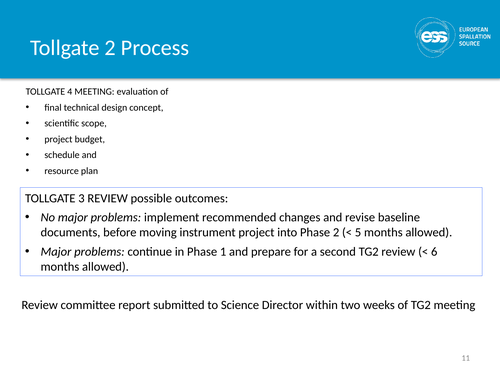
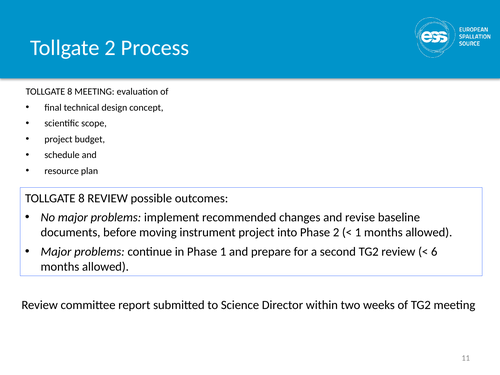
4: 4 -> 8 (70, 92)
3: 3 -> 8 (81, 198)
5: 5 -> 1 (358, 232)
